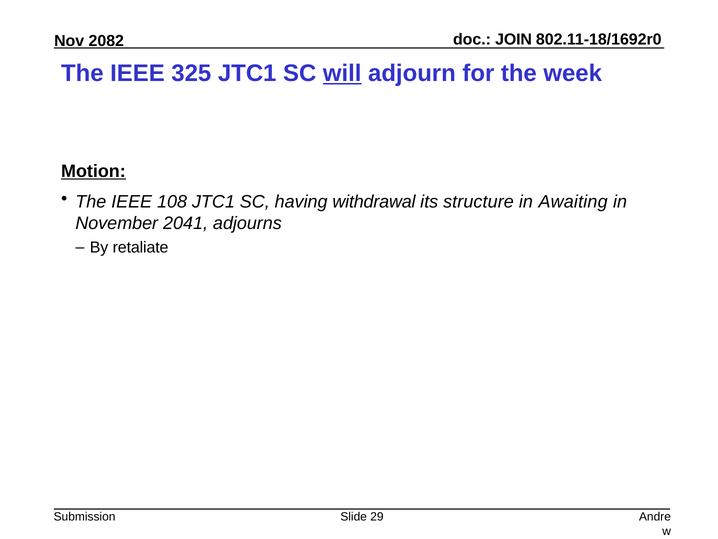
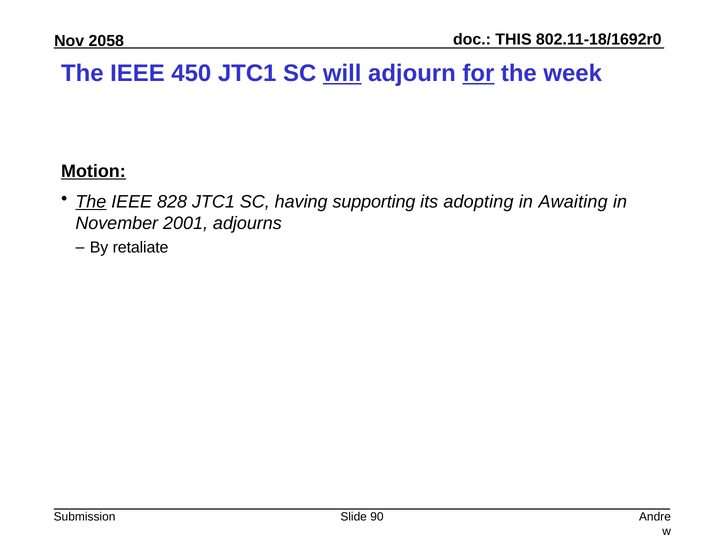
JOIN: JOIN -> THIS (513, 39)
2082: 2082 -> 2058 (106, 41)
325: 325 -> 450 (191, 74)
for underline: none -> present (478, 74)
The underline: none -> present (91, 202)
108: 108 -> 828 (172, 202)
withdrawal: withdrawal -> supporting (374, 202)
structure: structure -> adopting (478, 202)
2041: 2041 -> 2001 (186, 223)
29: 29 -> 90 (377, 516)
